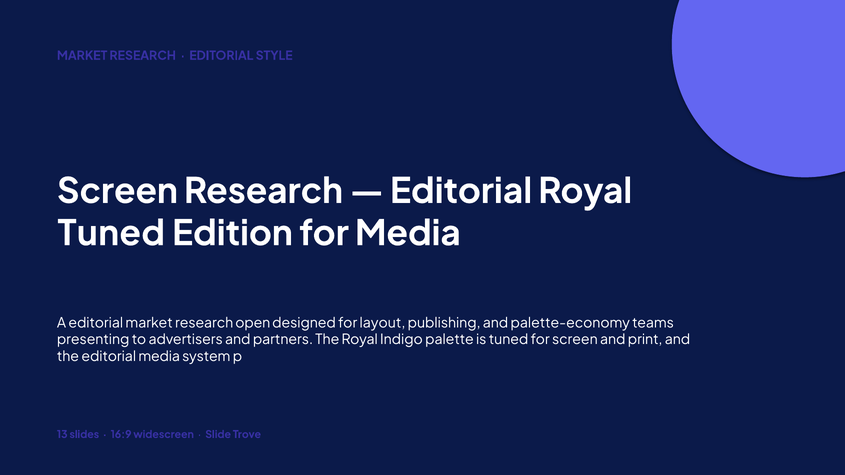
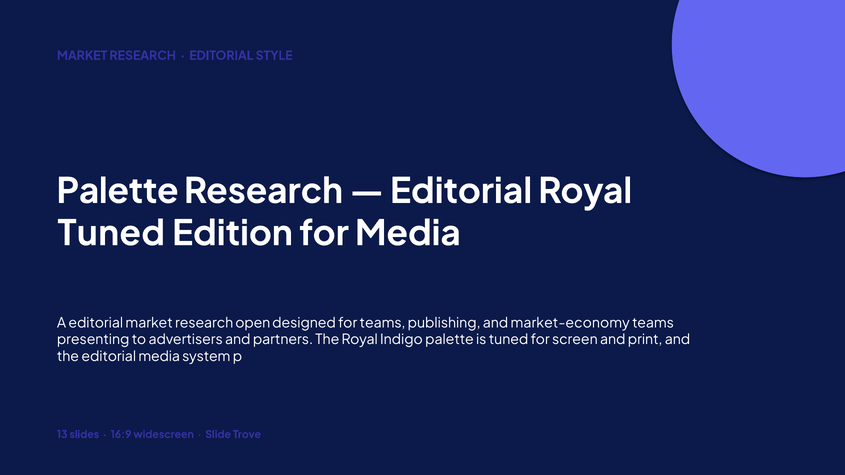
Screen: Screen -> Palette (118, 191)
for layout: layout -> teams (382, 323)
palette-economy: palette-economy -> market-economy (570, 323)
